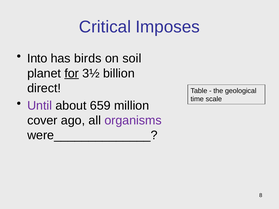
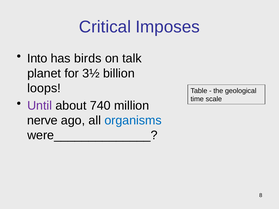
soil: soil -> talk (132, 59)
for underline: present -> none (72, 73)
direct: direct -> loops (44, 88)
659: 659 -> 740 (100, 106)
cover: cover -> nerve (42, 121)
organisms colour: purple -> blue (133, 121)
